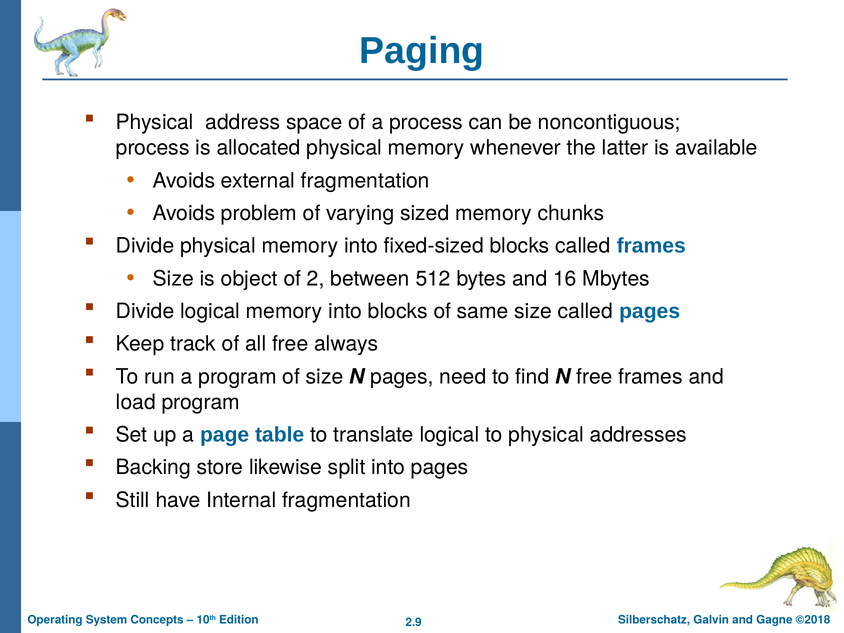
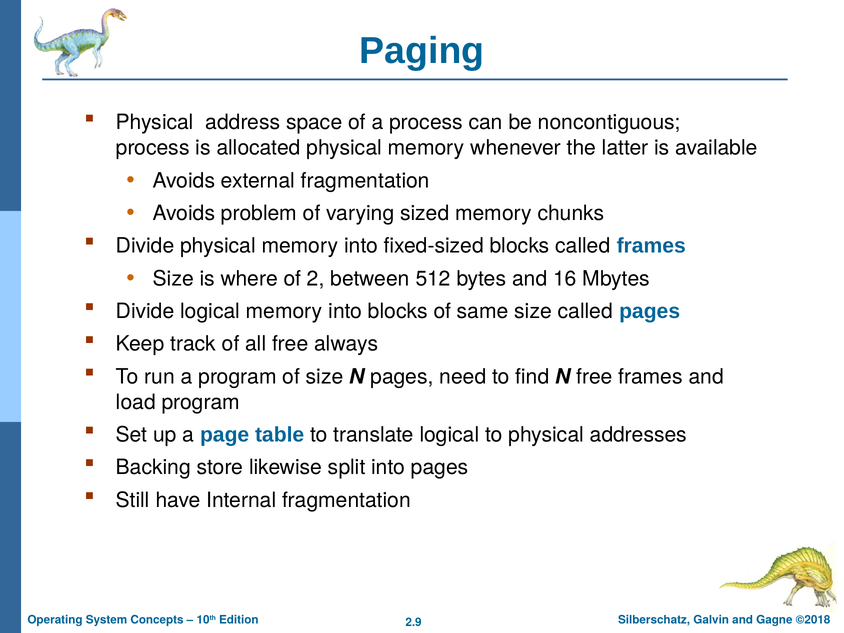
object: object -> where (249, 279)
